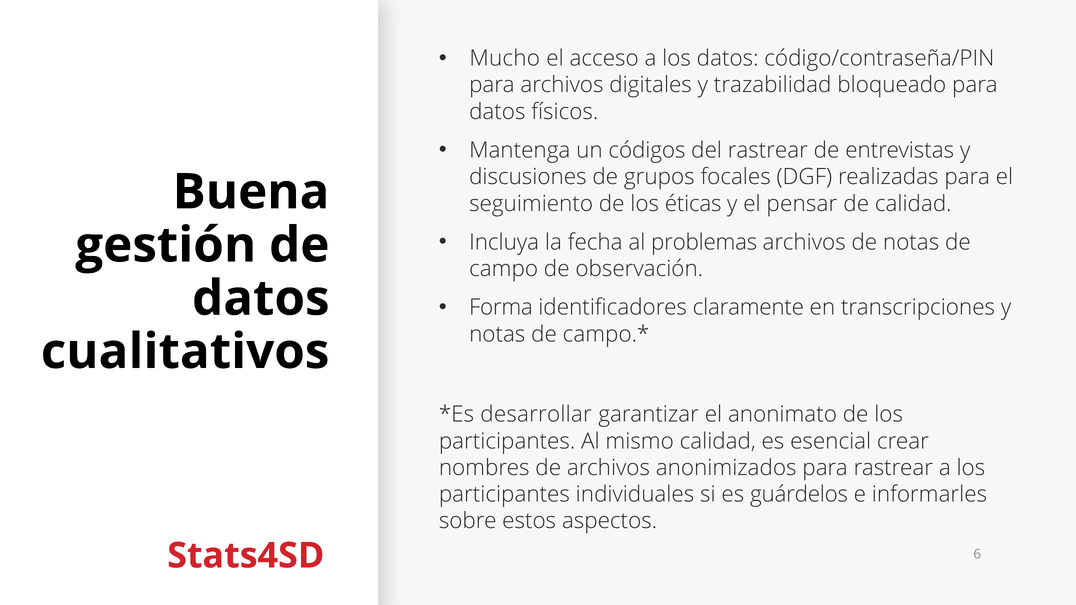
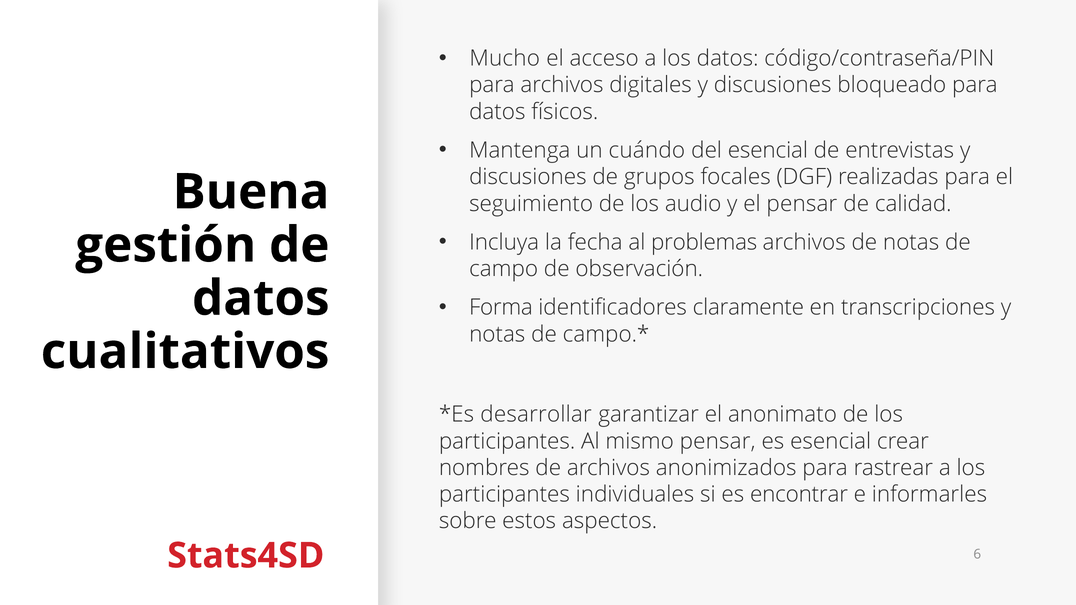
digitales y trazabilidad: trazabilidad -> discusiones (773, 85)
códigos: códigos -> cuándo (647, 150)
del rastrear: rastrear -> esencial (768, 150)
éticas: éticas -> audio (693, 204)
mismo calidad: calidad -> pensar (718, 441)
guárdelos: guárdelos -> encontrar (799, 495)
